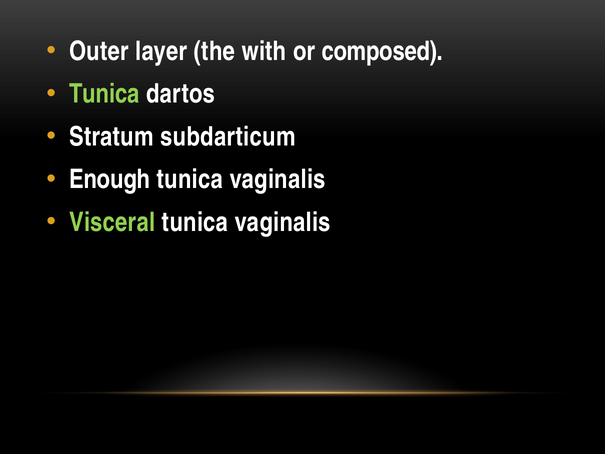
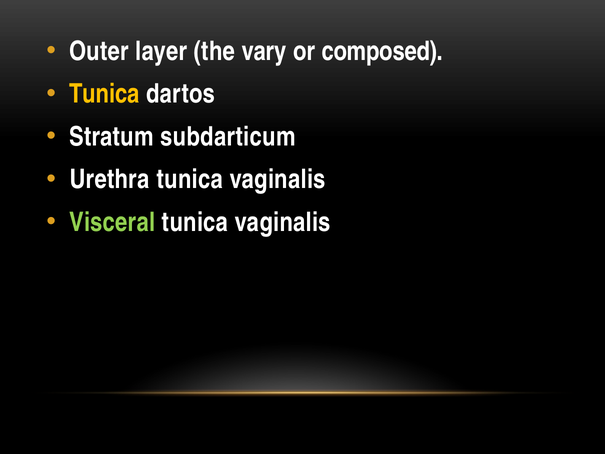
with: with -> vary (264, 51)
Tunica colour: light green -> yellow (104, 94)
Enough: Enough -> Urethra (110, 180)
